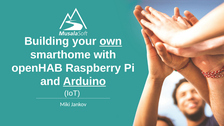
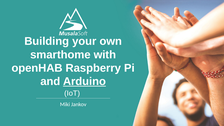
own underline: present -> none (111, 41)
